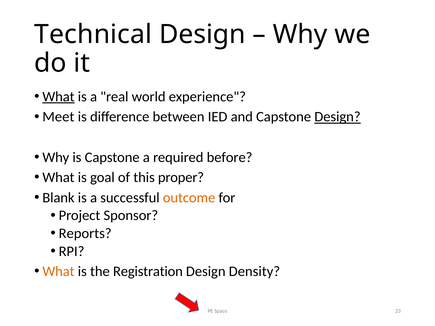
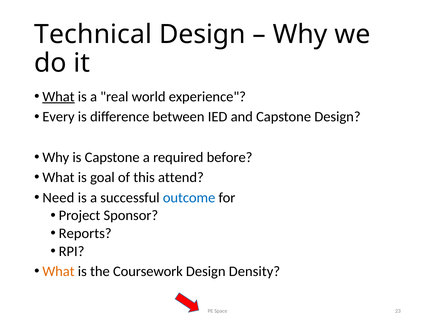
Meet: Meet -> Every (58, 117)
Design underline: present -> none (337, 117)
proper: proper -> attend (181, 178)
Blank: Blank -> Need (58, 198)
outcome colour: orange -> blue (189, 198)
Registration: Registration -> Coursework (148, 272)
